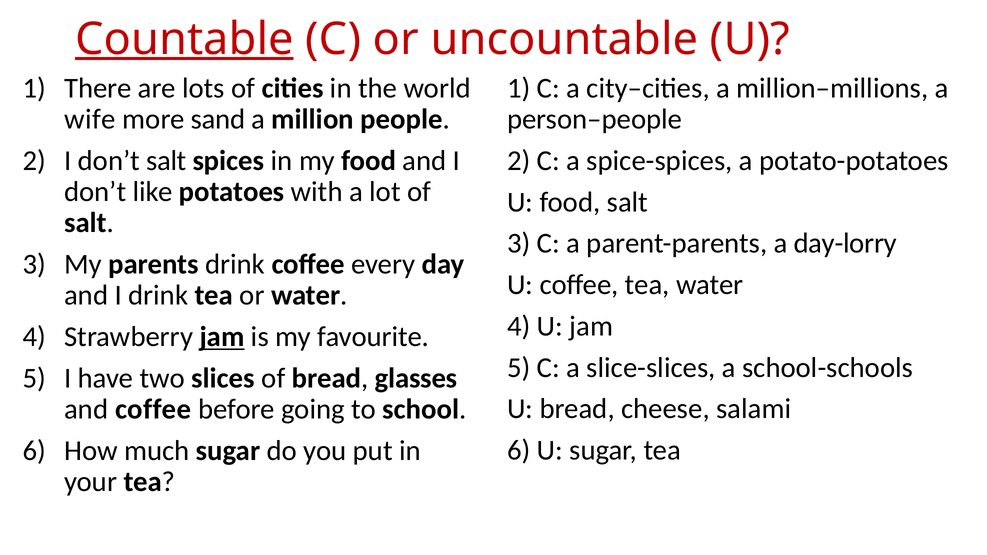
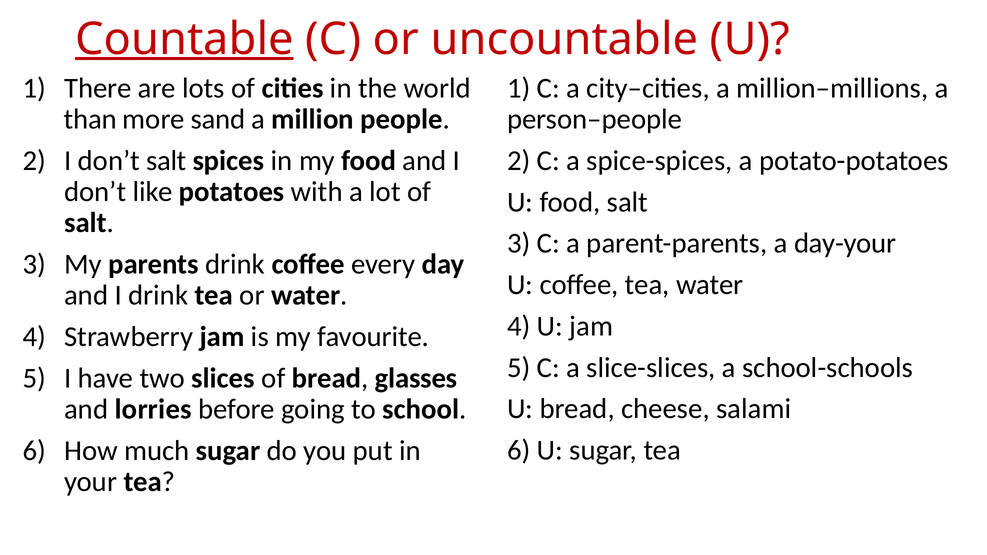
wife: wife -> than (90, 119)
day-lorry: day-lorry -> day-your (845, 244)
jam underline: present -> none (222, 337)
and coffee: coffee -> lorries (153, 409)
